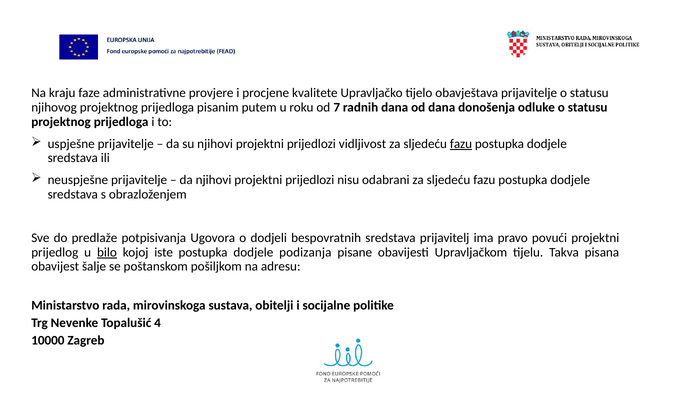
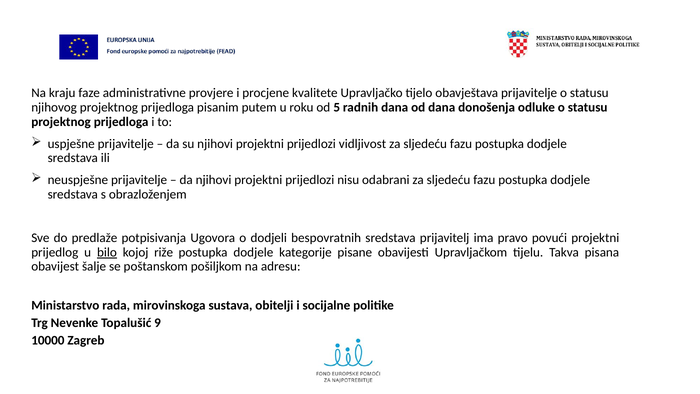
7: 7 -> 5 (337, 107)
fazu underline: present -> none (461, 144)
iste: iste -> riže (164, 252)
podizanja: podizanja -> kategorije (305, 252)
4: 4 -> 9 (157, 323)
